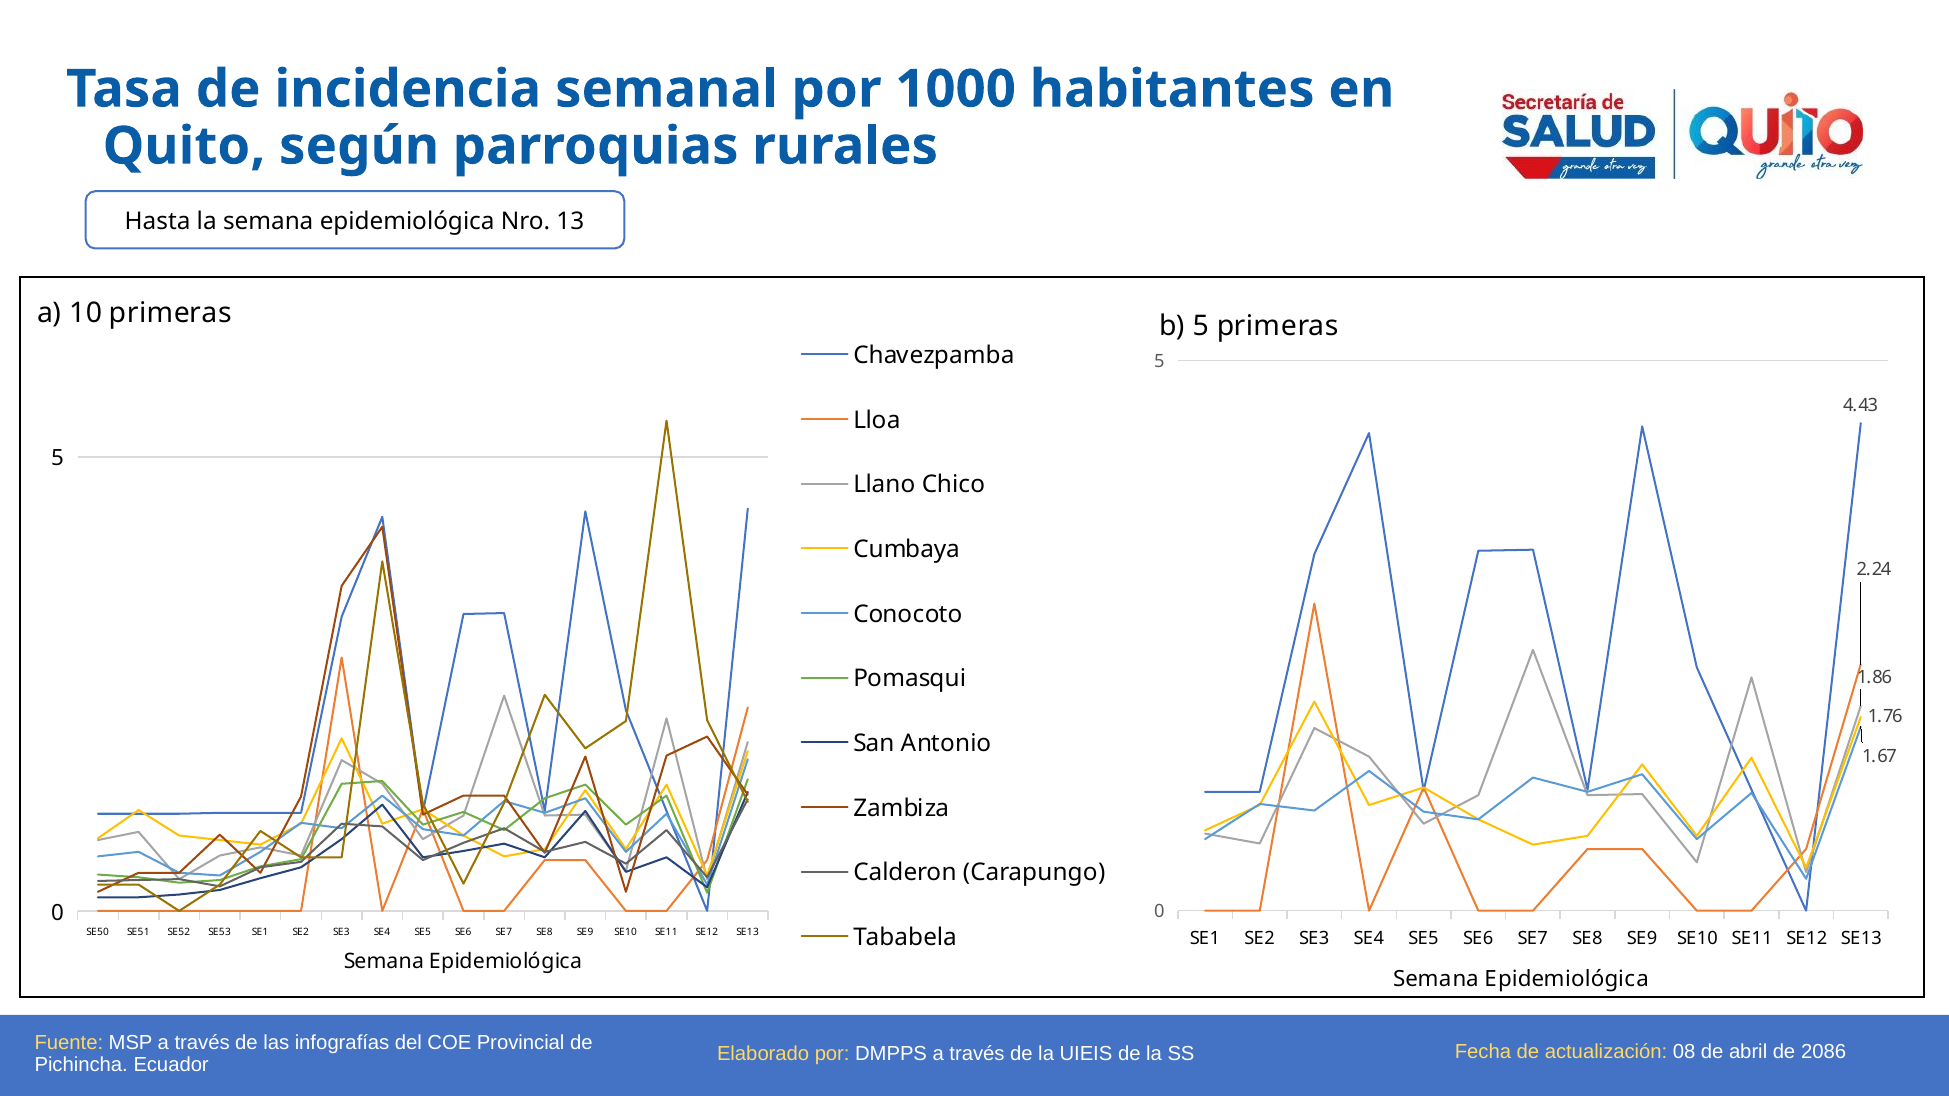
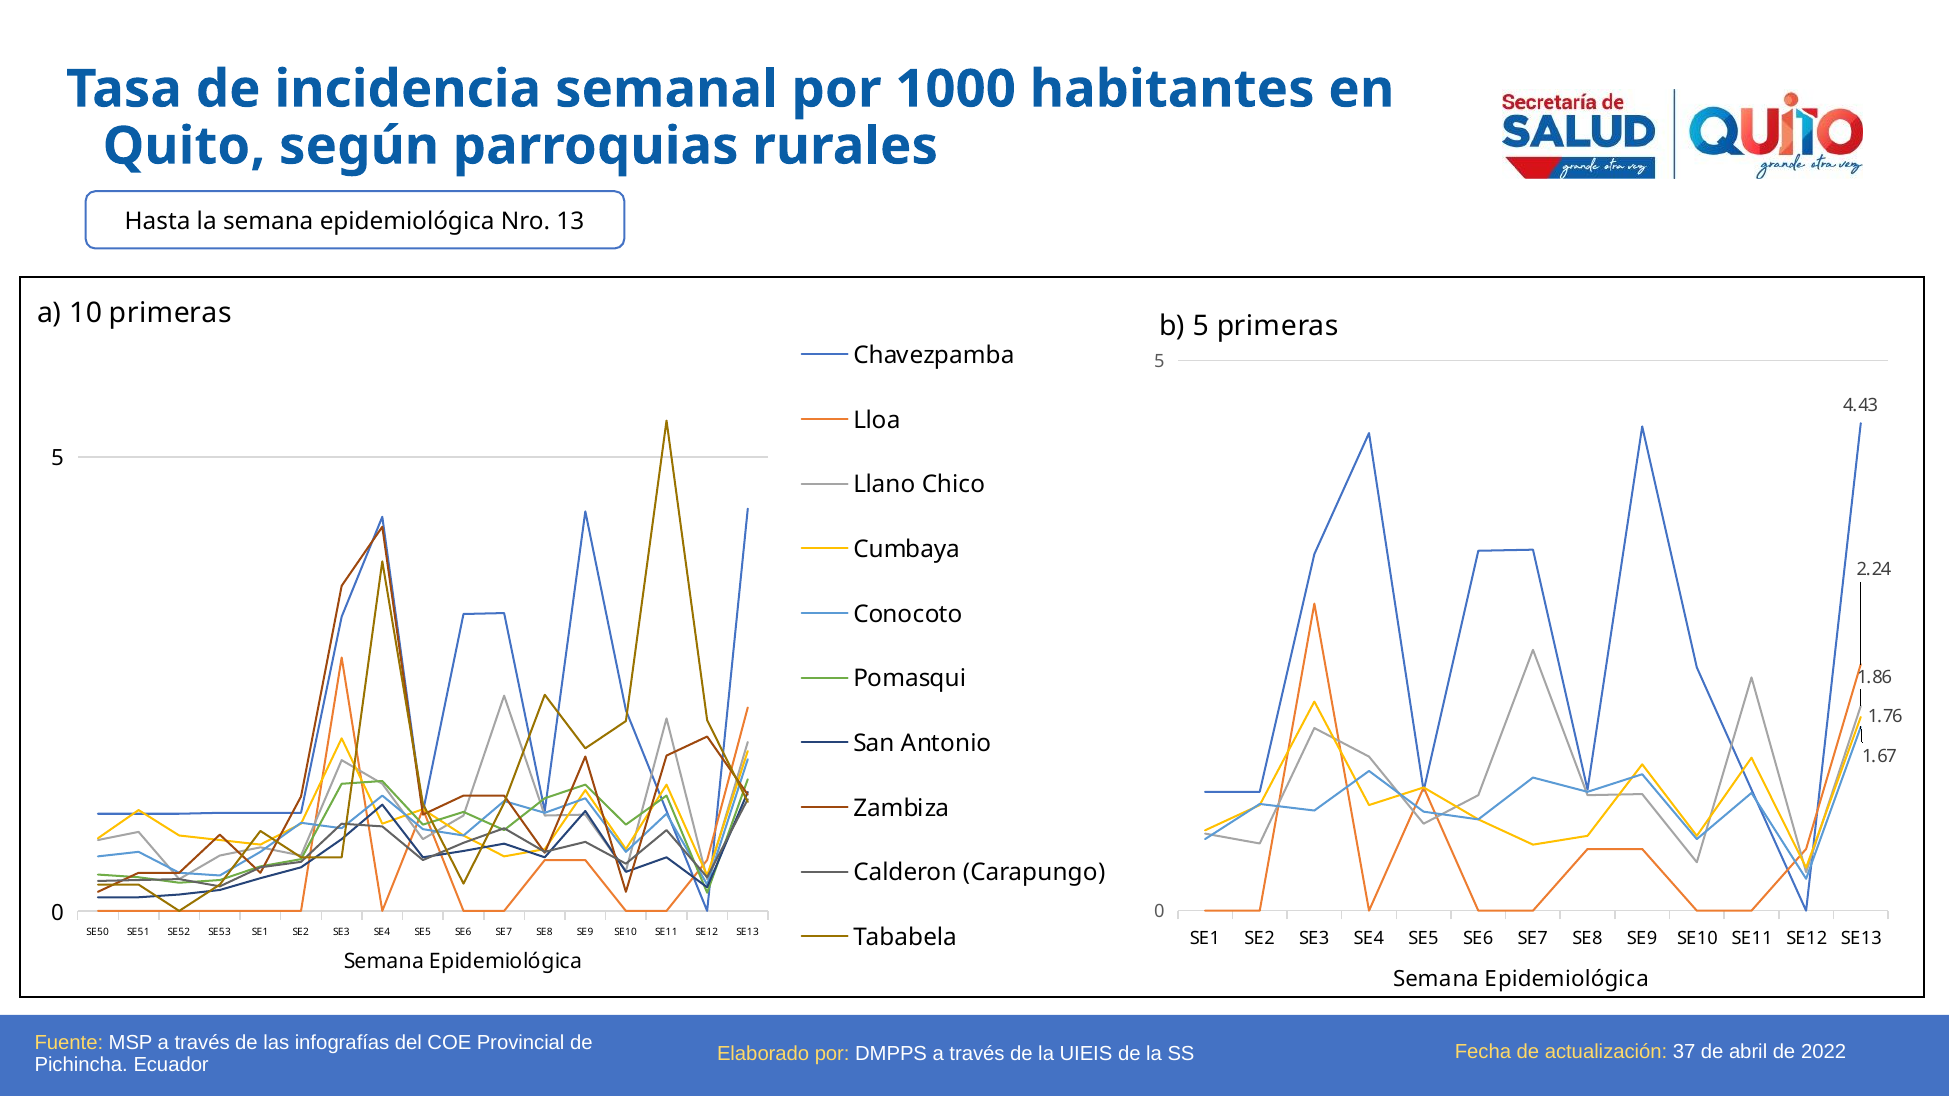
08: 08 -> 37 (1684, 1052)
2086: 2086 -> 2022 (1824, 1052)
